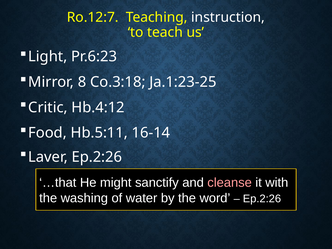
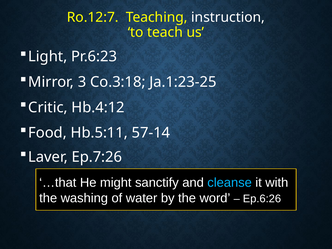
8: 8 -> 3 (82, 82)
16-14: 16-14 -> 57-14 (151, 133)
Laver Ep.2:26: Ep.2:26 -> Ep.7:26 (97, 157)
cleanse colour: pink -> light blue (230, 183)
Ep.2:26: Ep.2:26 -> Ep.6:26 (262, 199)
